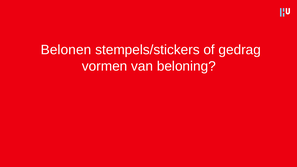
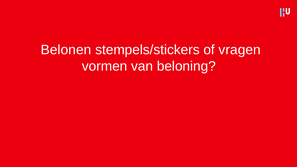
gedrag: gedrag -> vragen (240, 50)
